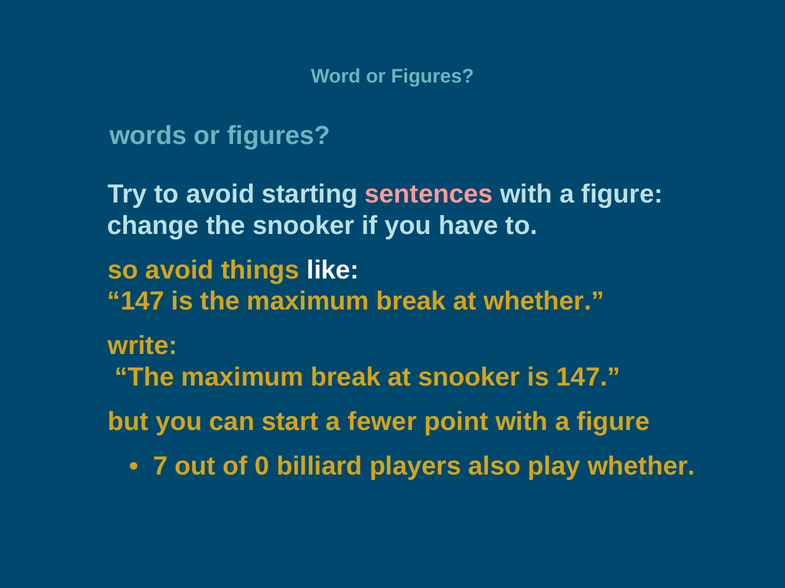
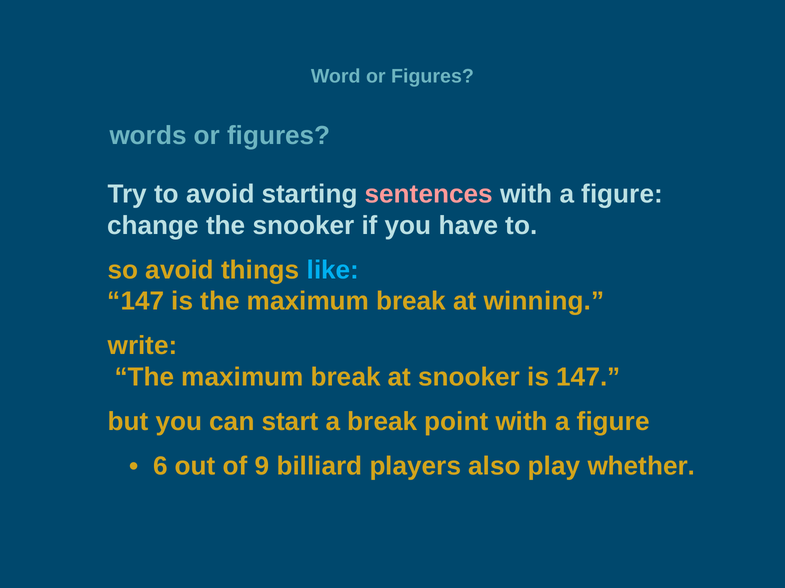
like colour: white -> light blue (333, 270)
at whether: whether -> winning (544, 302)
a fewer: fewer -> break (382, 422)
7: 7 -> 6 (160, 466)
0: 0 -> 9 (262, 466)
